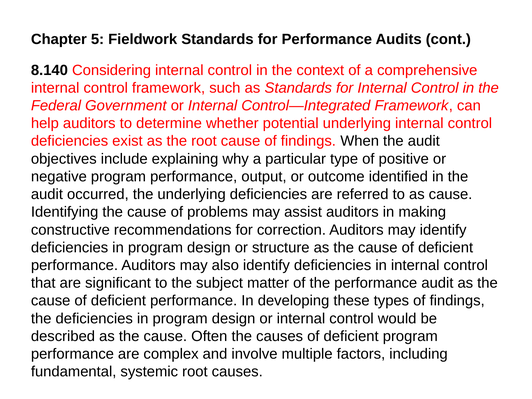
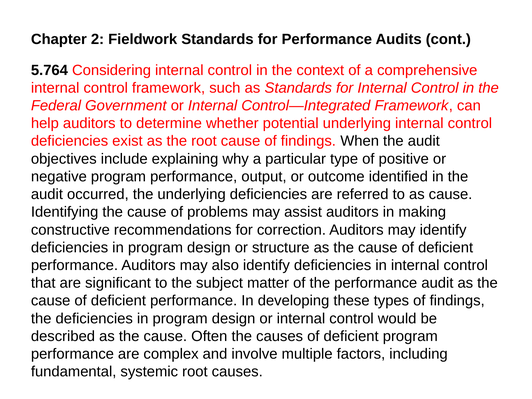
5: 5 -> 2 (98, 39)
8.140: 8.140 -> 5.764 (49, 70)
